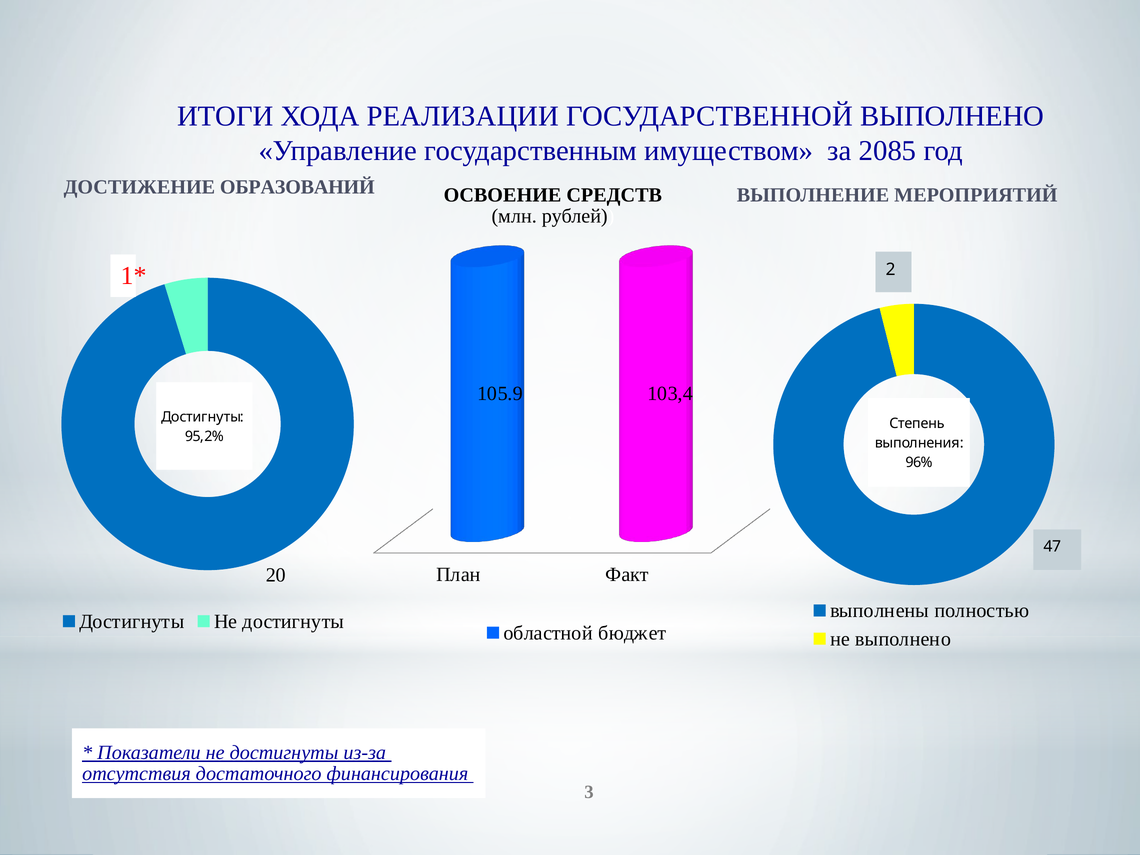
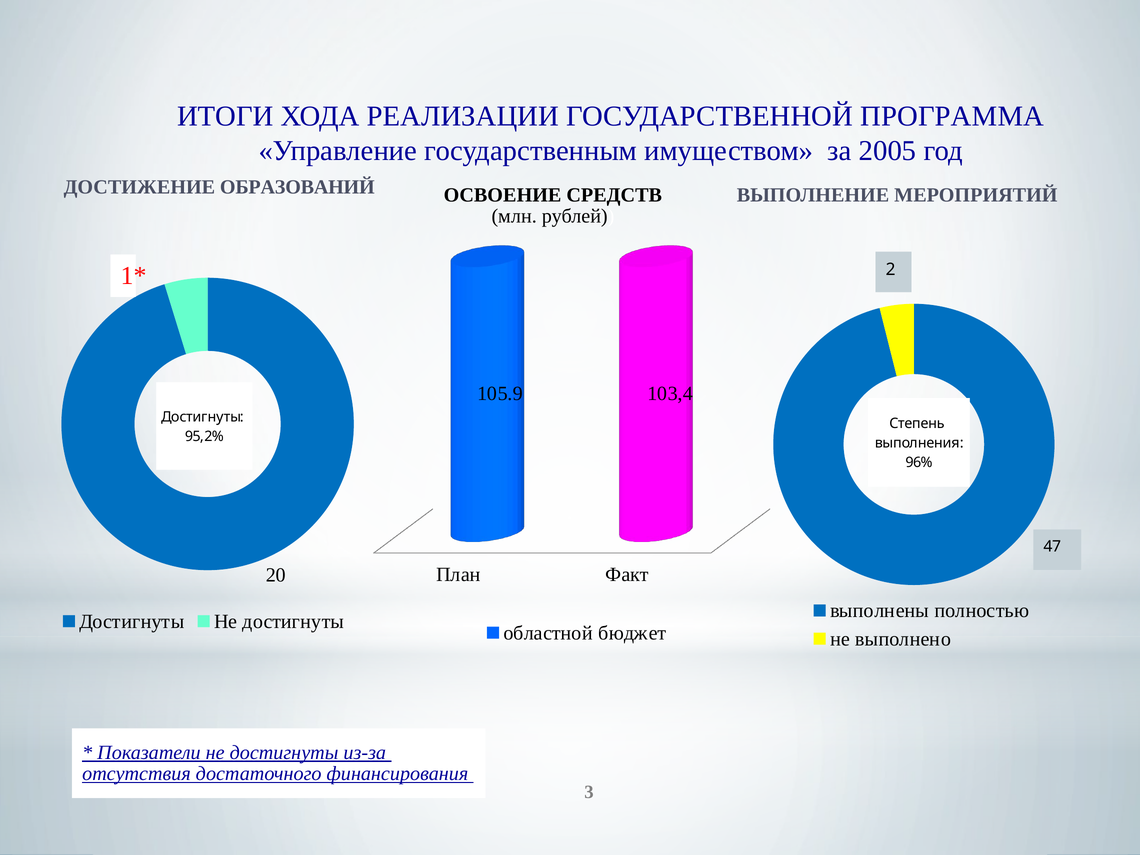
ГОСУДАРСТВЕННОЙ ВЫПОЛНЕНО: ВЫПОЛНЕНО -> ПРОГРАММА (952, 116)
2085: 2085 -> 2005 (888, 151)
